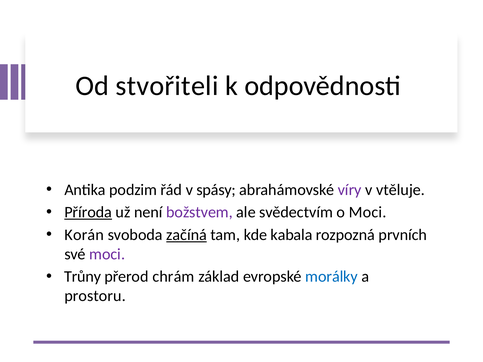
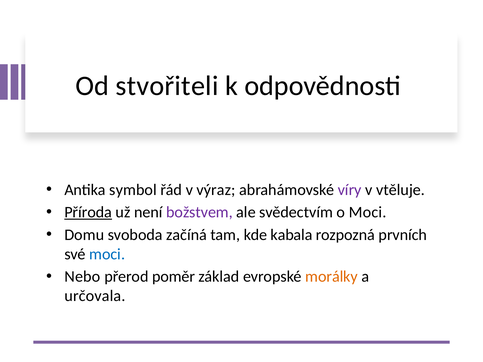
podzim: podzim -> symbol (133, 190)
spásy: spásy -> výraz (216, 190)
Korán: Korán -> Domu (84, 235)
začíná underline: present -> none (187, 235)
moci colour: purple -> blue (107, 254)
Trůny: Trůny -> Nebo (82, 277)
chrám: chrám -> poměr (174, 277)
morálky colour: blue -> orange (332, 277)
prostoru: prostoru -> určovala (95, 296)
